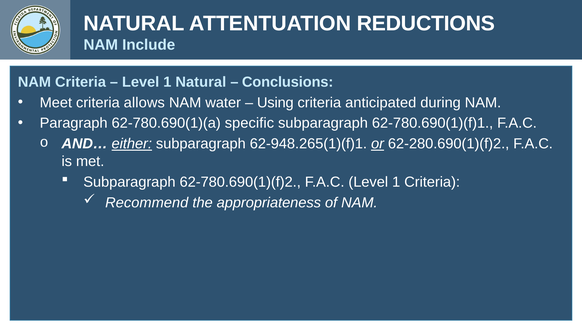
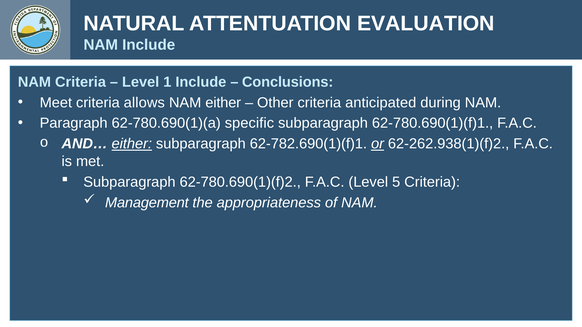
REDUCTIONS: REDUCTIONS -> EVALUATION (426, 23)
1 Natural: Natural -> Include (201, 82)
NAM water: water -> either (223, 103)
Using: Using -> Other (275, 103)
62-948.265(1)(f)1: 62-948.265(1)(f)1 -> 62-782.690(1)(f)1 (308, 144)
62-280.690(1)(f)2: 62-280.690(1)(f)2 -> 62-262.938(1)(f)2 (449, 144)
F.A.C Level 1: 1 -> 5 (396, 182)
Recommend: Recommend -> Management (147, 203)
